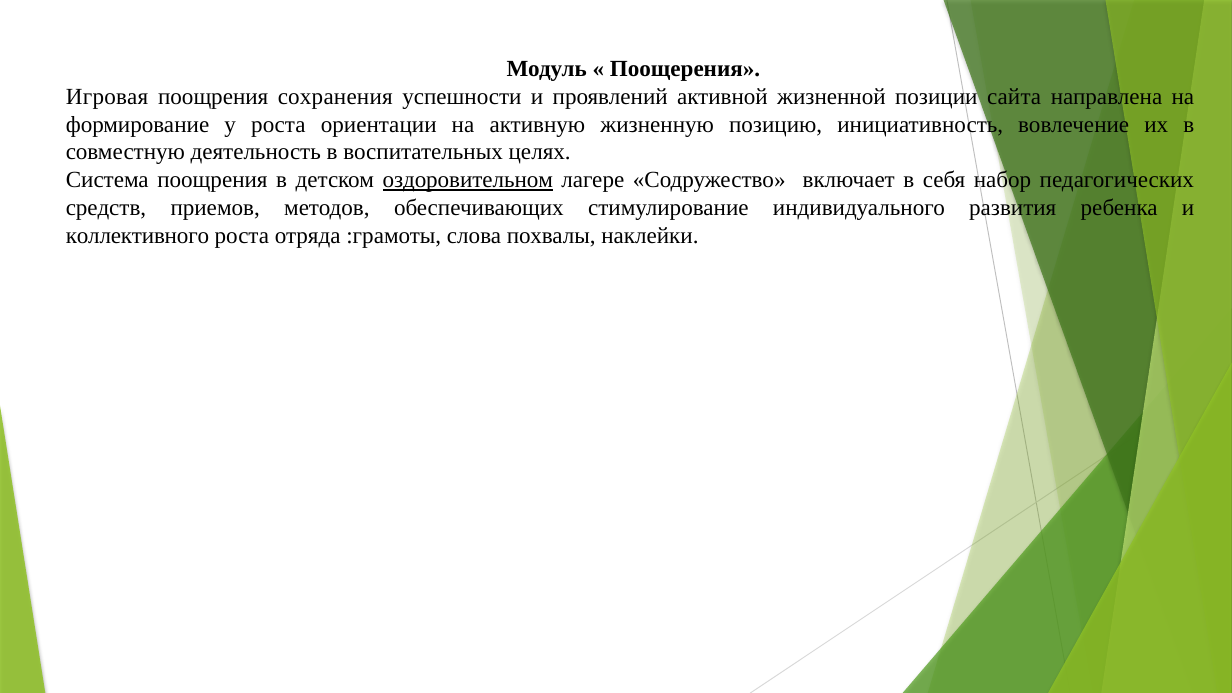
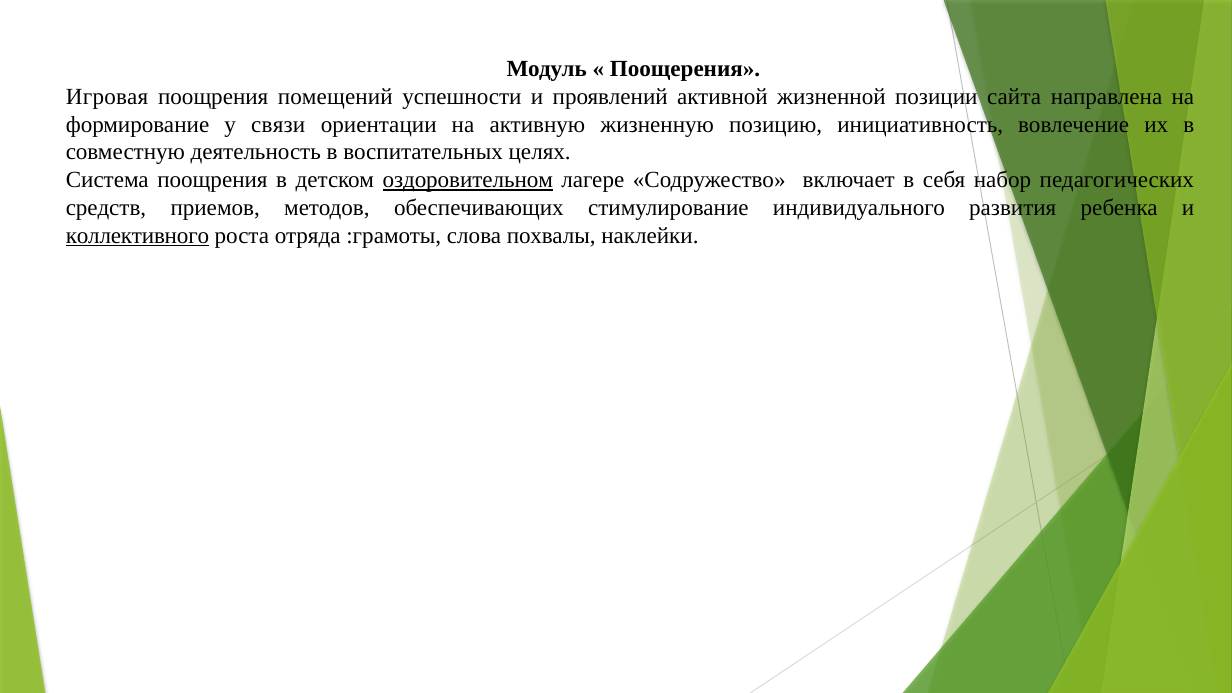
сохранения: сохранения -> помещений (335, 97)
у роста: роста -> связи (278, 125)
коллективного underline: none -> present (137, 236)
